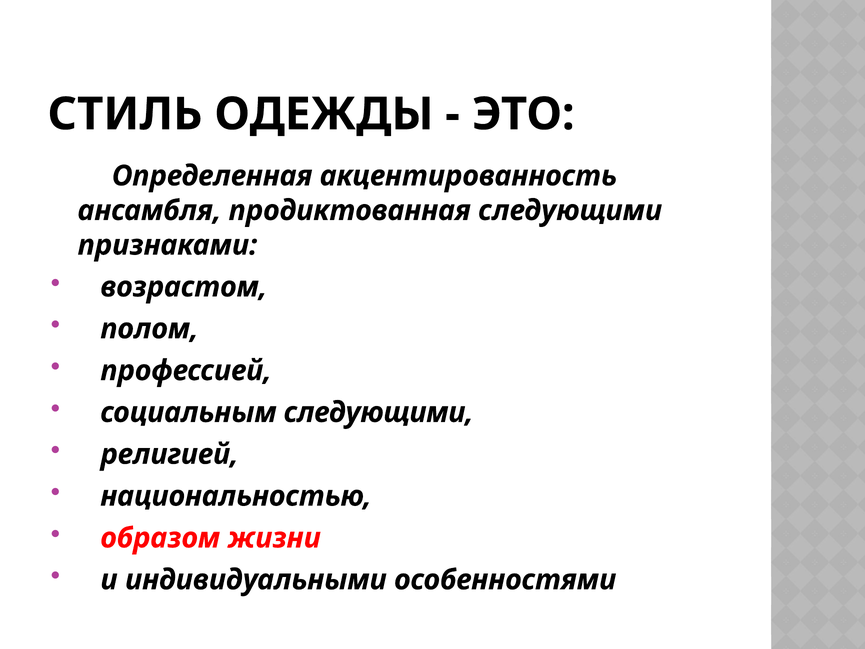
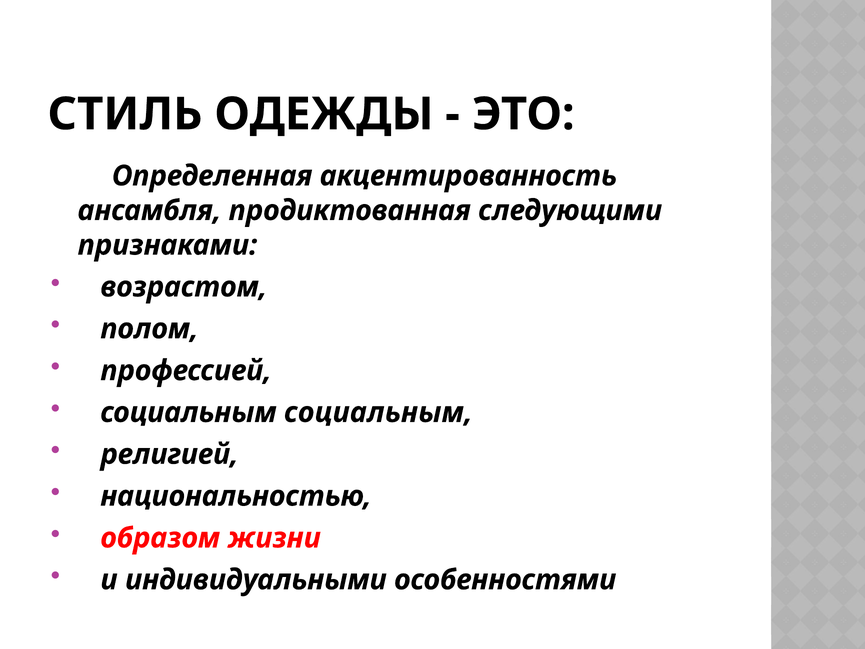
социальным следующими: следующими -> социальным (378, 412)
